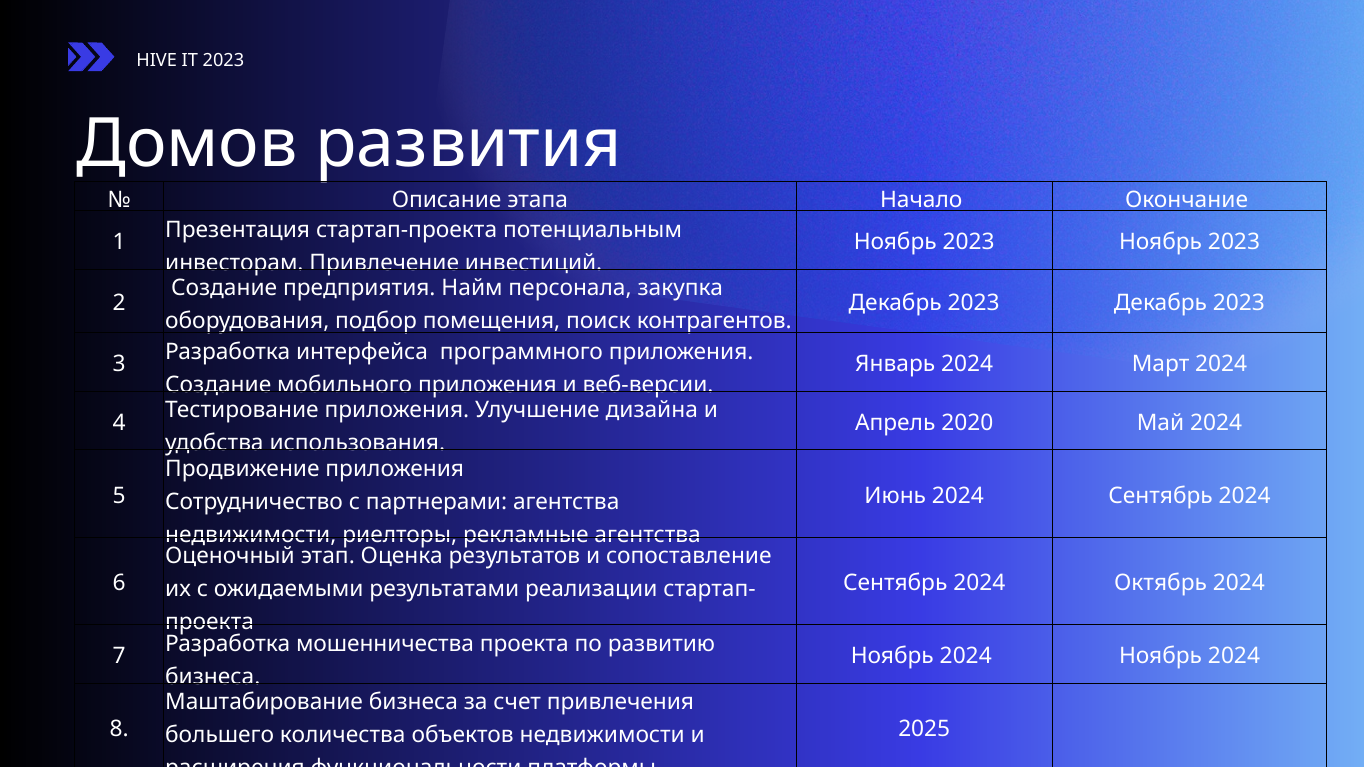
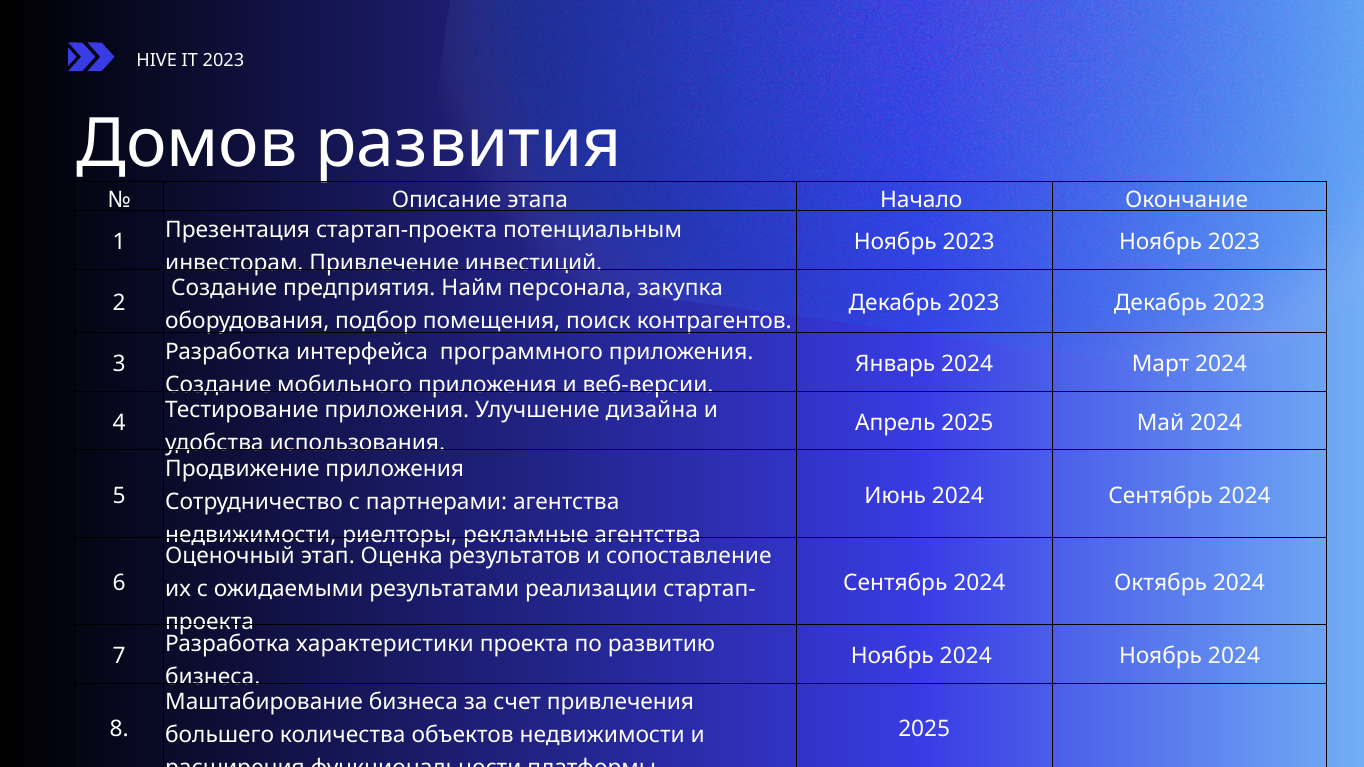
Апрель 2020: 2020 -> 2025 (967, 423)
мошенничества: мошенничества -> характеристики (385, 644)
